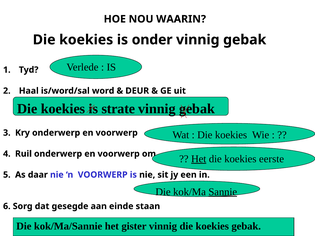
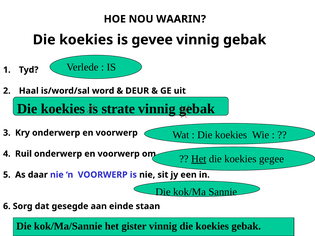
onder: onder -> gevee (152, 40)
eerste: eerste -> gegee (272, 159)
Sannie underline: present -> none (223, 192)
